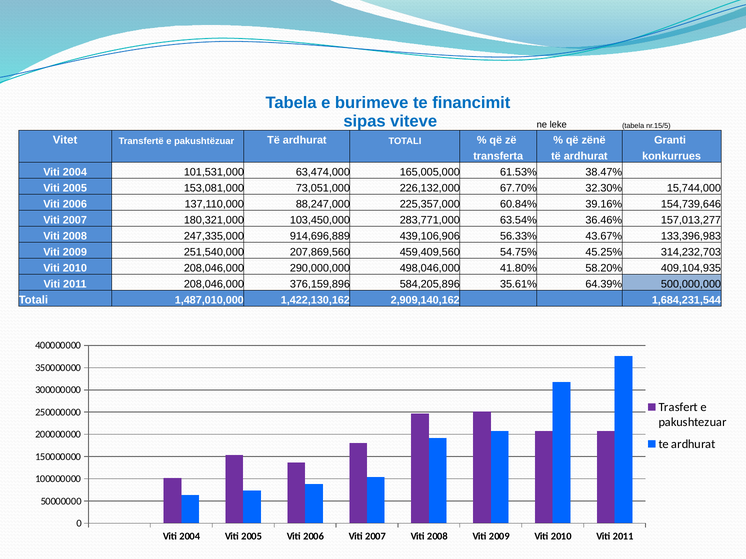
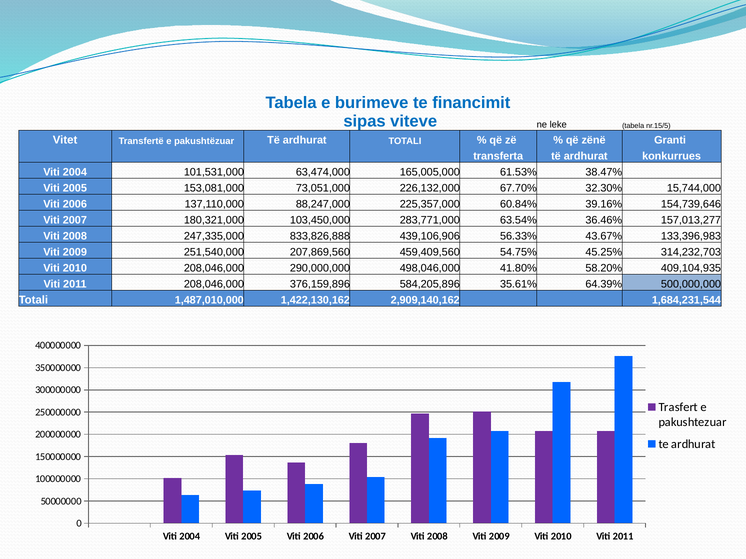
914,696,889: 914,696,889 -> 833,826,888 (320, 237)
